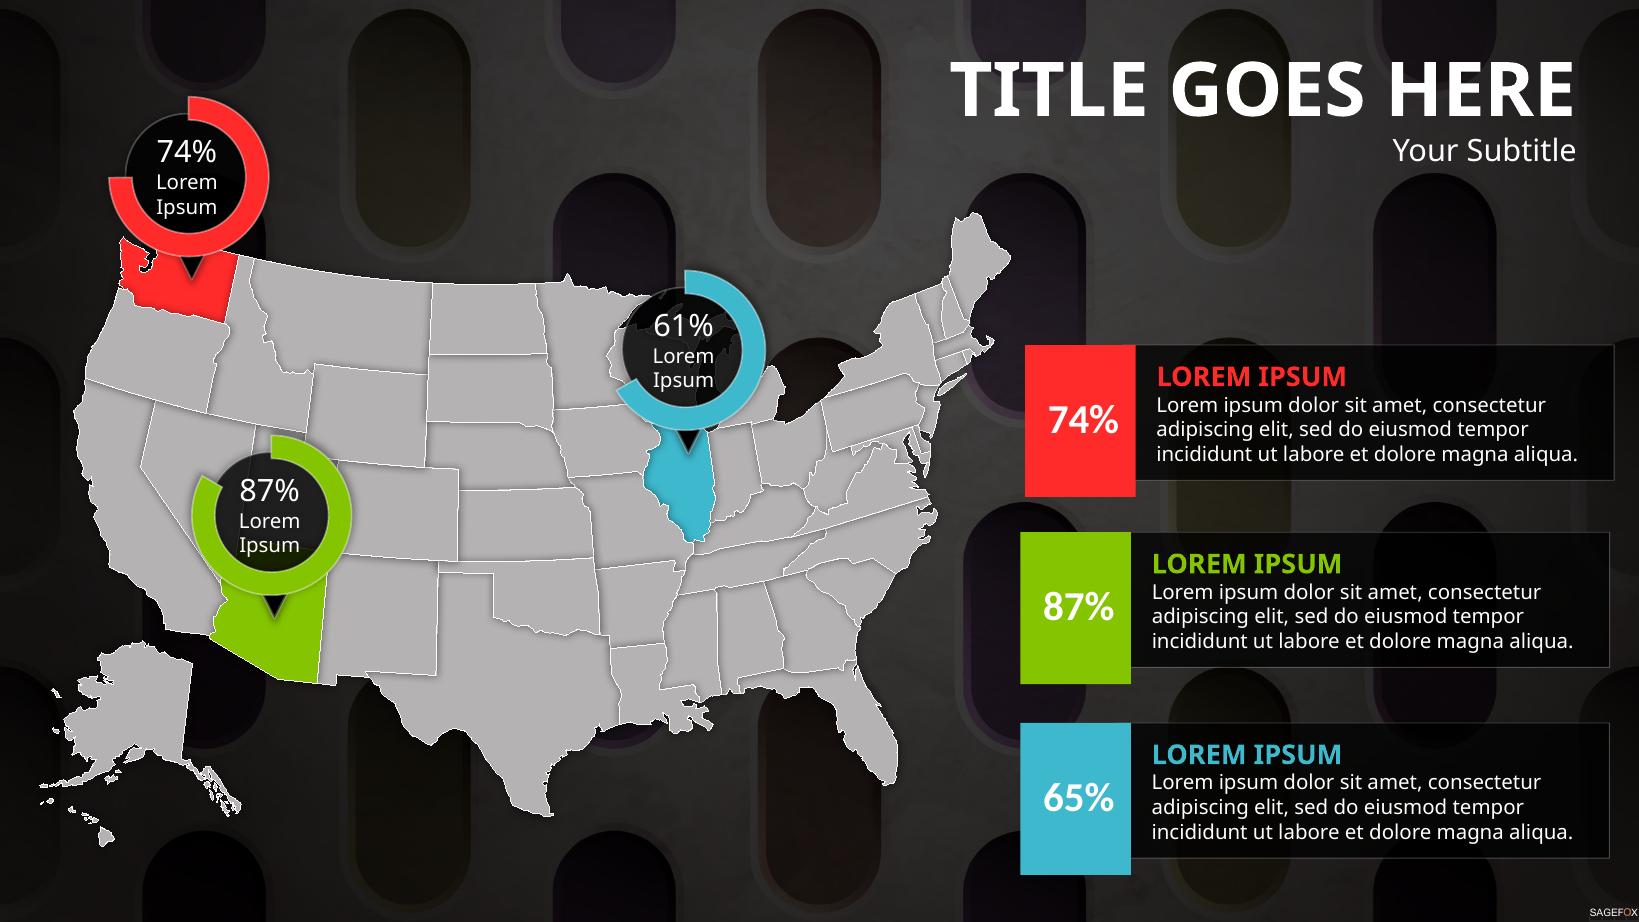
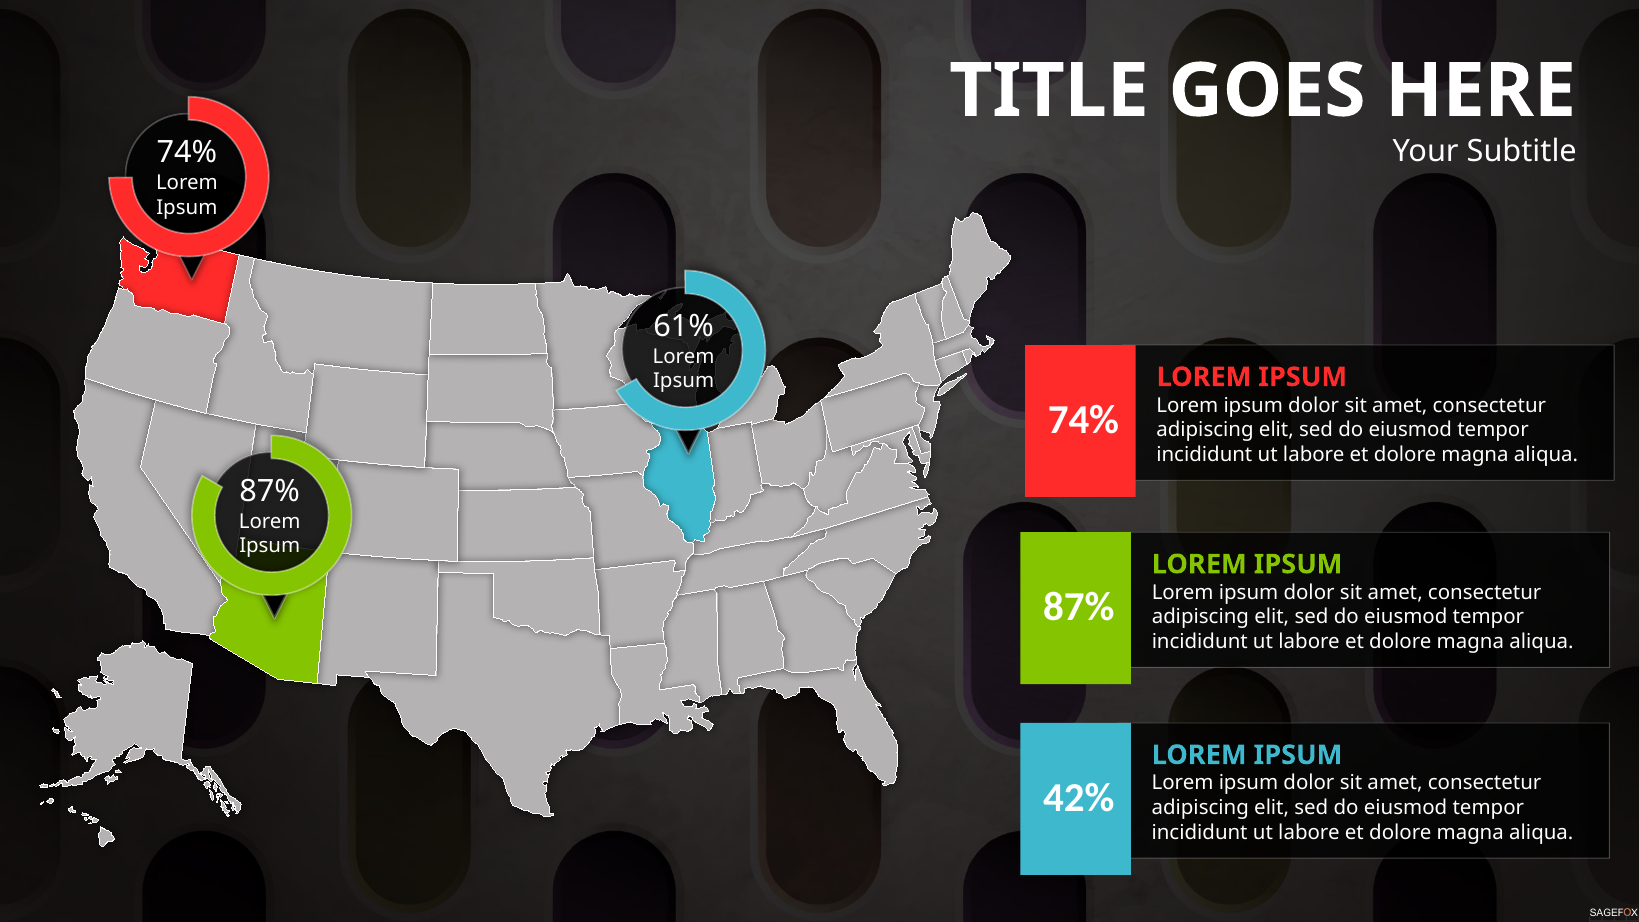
65%: 65% -> 42% (1079, 798)
